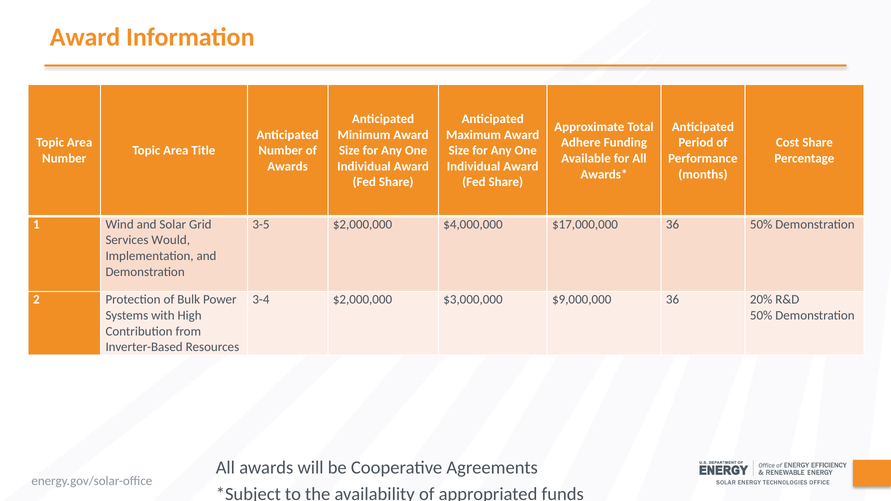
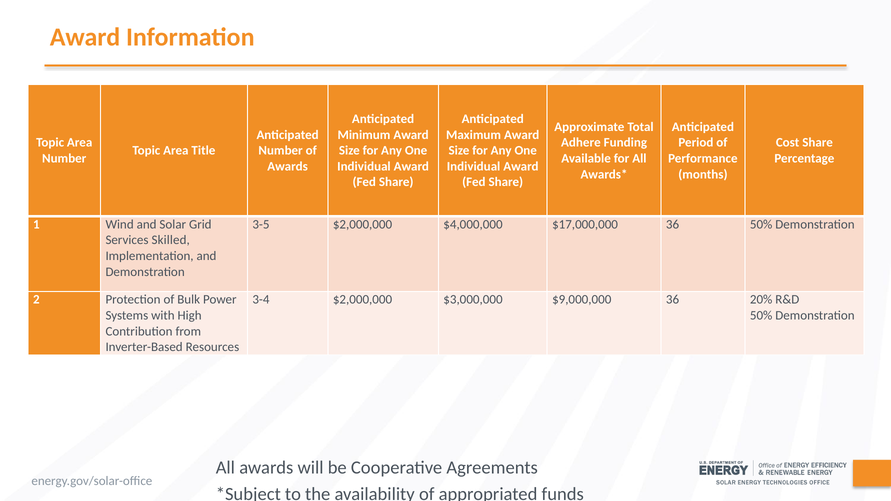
Would: Would -> Skilled (171, 240)
